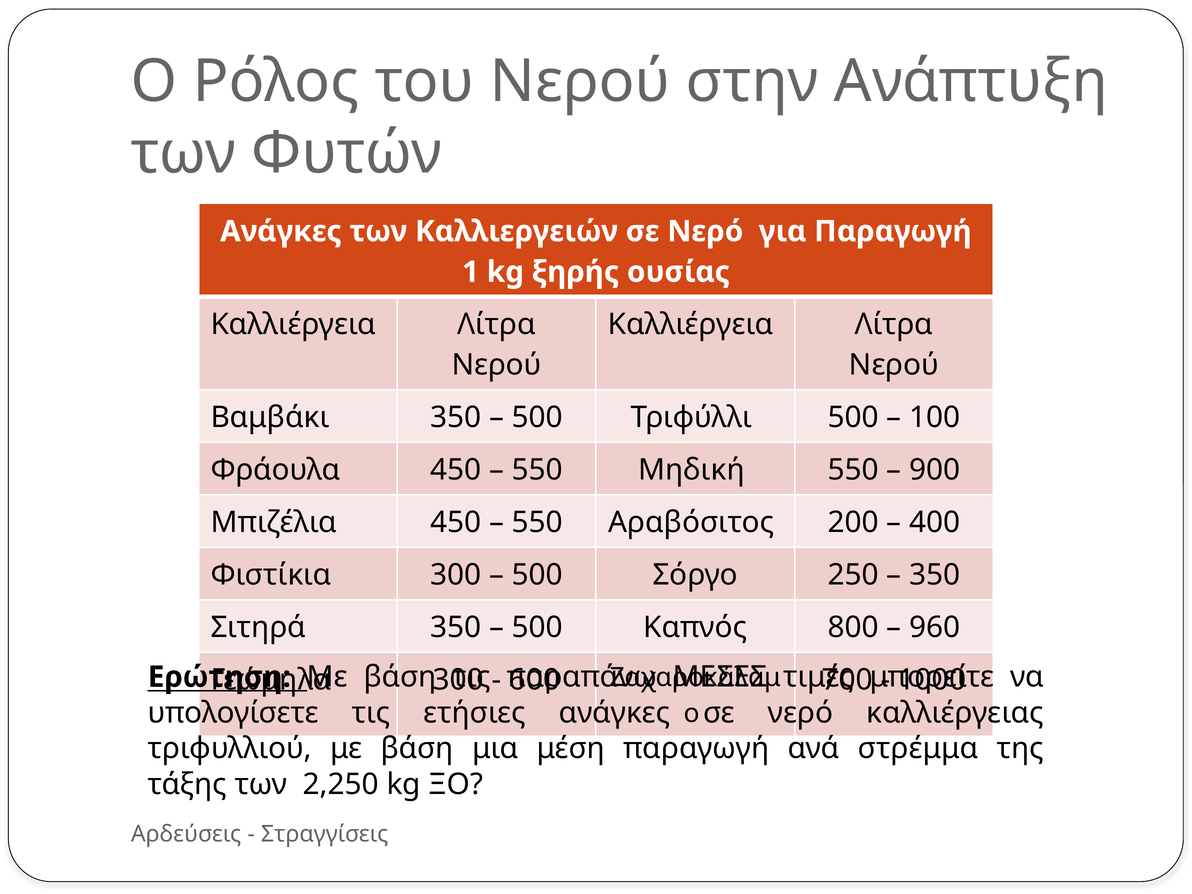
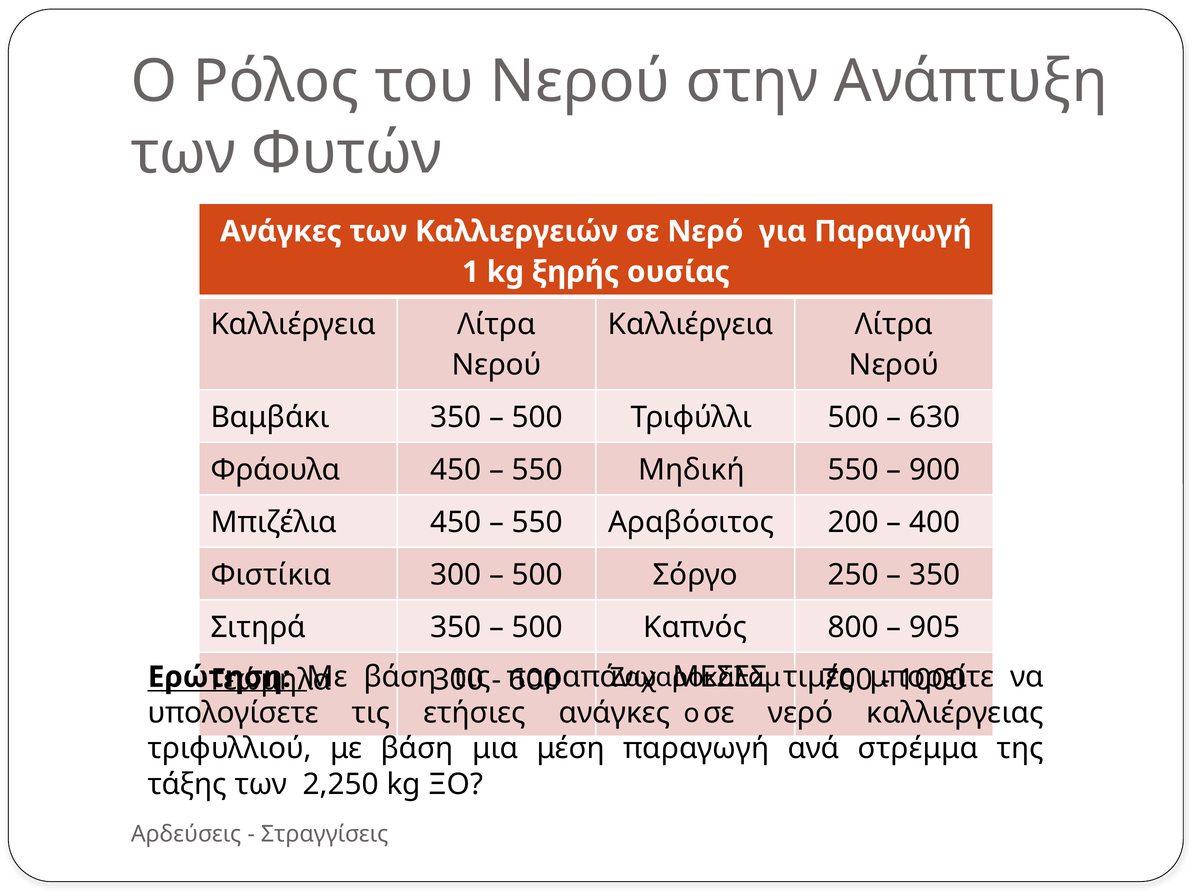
100: 100 -> 630 (935, 418)
960: 960 -> 905 (935, 628)
